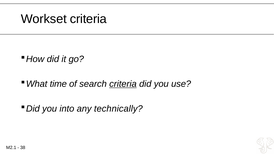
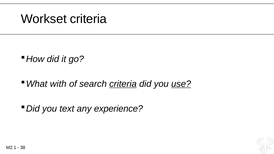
time: time -> with (58, 84)
use underline: none -> present (181, 84)
into: into -> text (67, 109)
technically: technically -> experience (118, 109)
